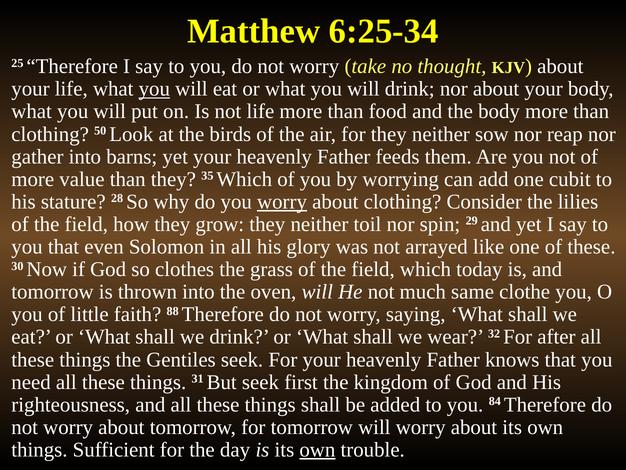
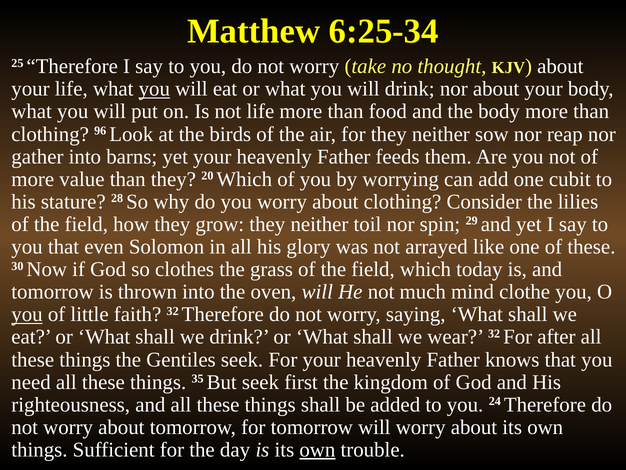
50: 50 -> 96 (100, 131)
35: 35 -> 20 (207, 176)
worry underline: present -> none (282, 202)
same: same -> mind (473, 292)
you underline: none -> present (27, 314)
faith 88: 88 -> 32 (173, 311)
31: 31 -> 35 (198, 378)
84: 84 -> 24 (495, 401)
